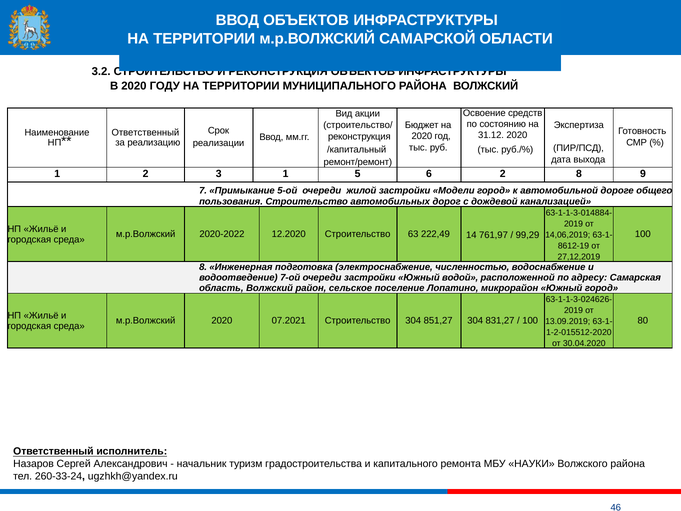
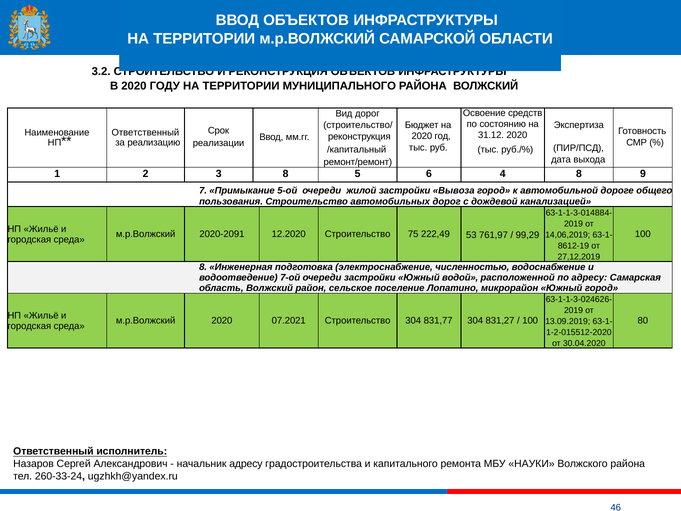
Вид акции: акции -> дорог (367, 114)
3 1: 1 -> 8 (286, 173)
6 2: 2 -> 4 (503, 173)
Модели: Модели -> Вывоза (454, 191)
2020-2022: 2020-2022 -> 2020-2091 (222, 234)
63: 63 -> 75 (413, 234)
14: 14 -> 53 (471, 235)
851,27: 851,27 -> 831,77 (438, 321)
начальник туризм: туризм -> адресу (246, 464)
